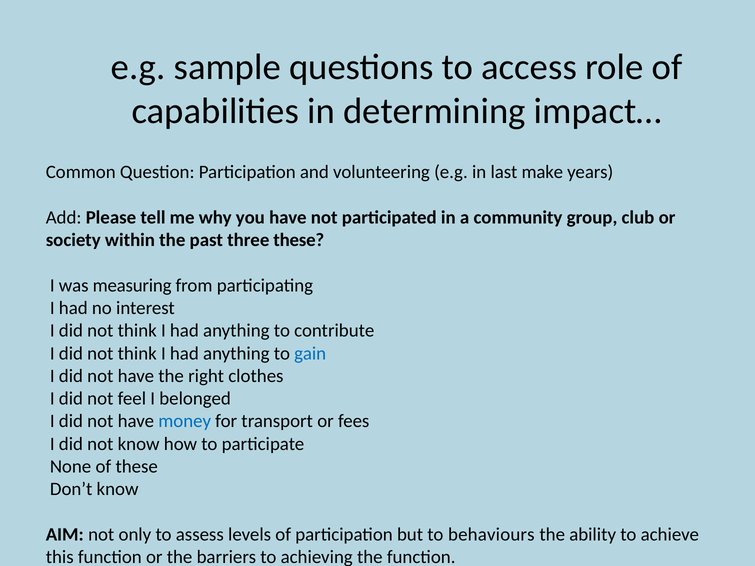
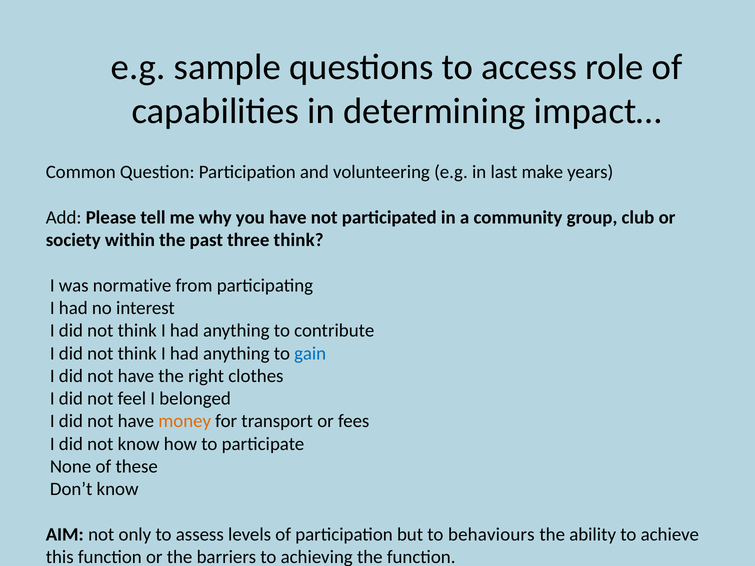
three these: these -> think (299, 240)
measuring: measuring -> normative (132, 286)
money colour: blue -> orange (185, 421)
